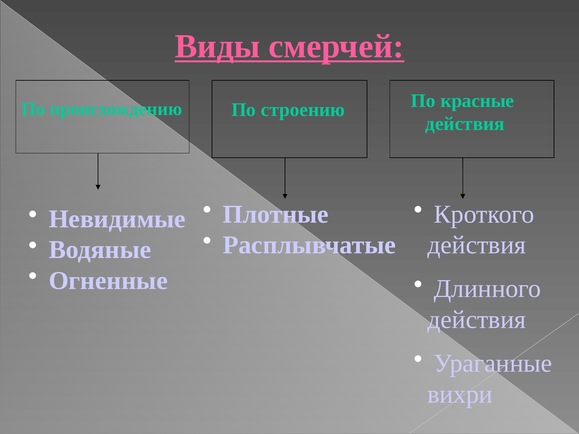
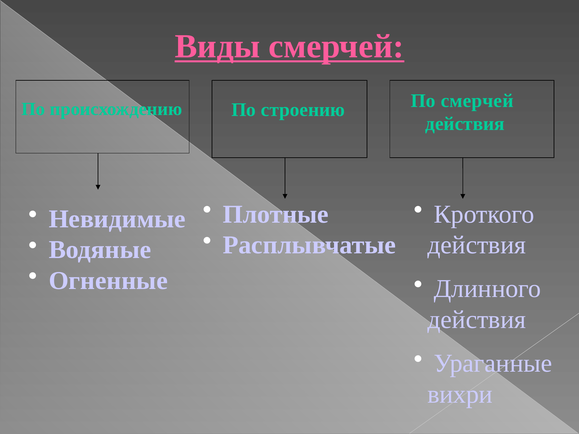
По красные: красные -> смерчей (477, 101)
